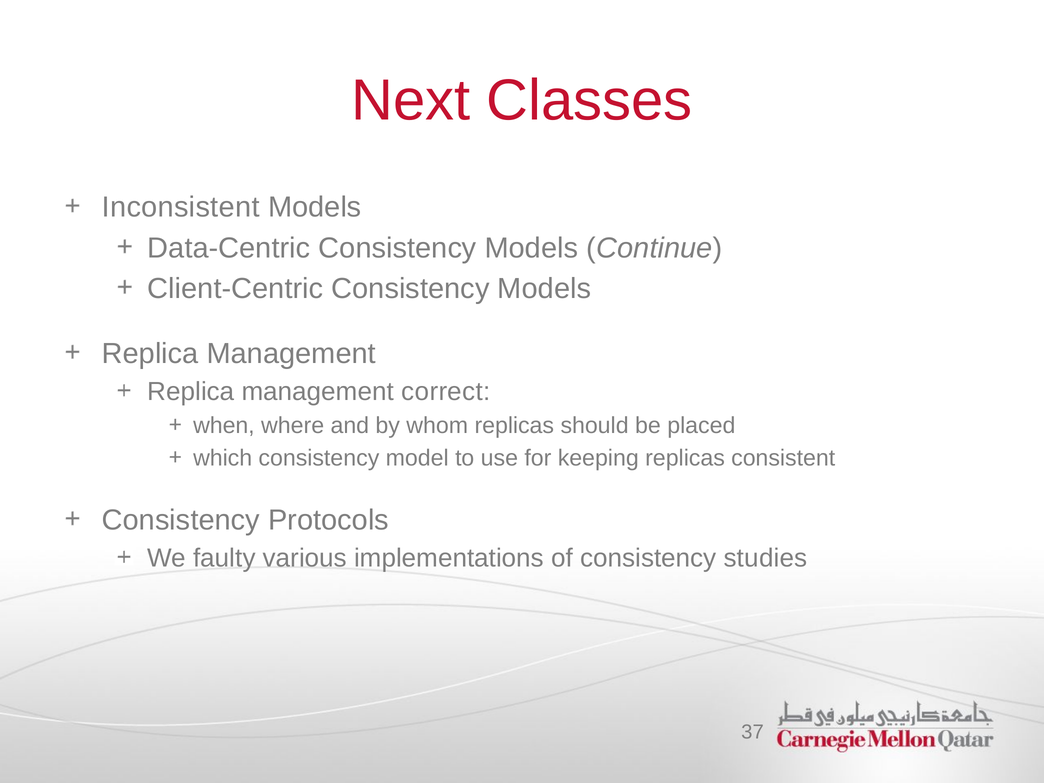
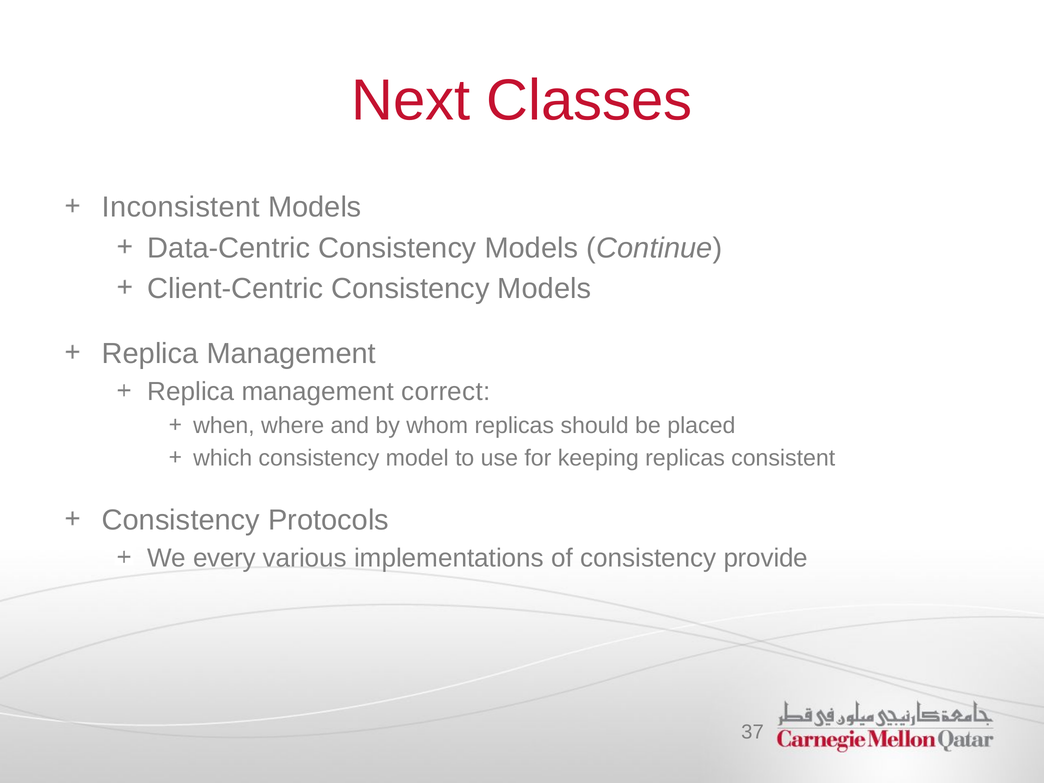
faulty: faulty -> every (225, 558)
studies: studies -> provide (766, 558)
